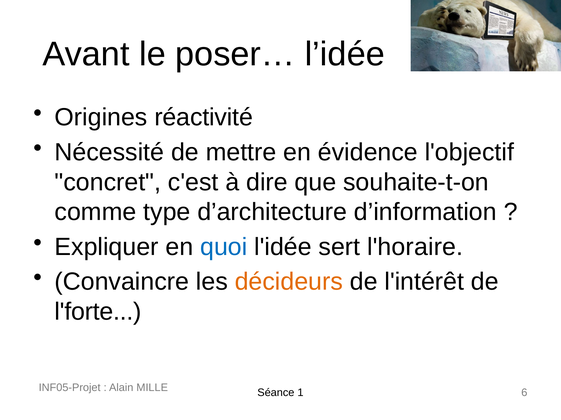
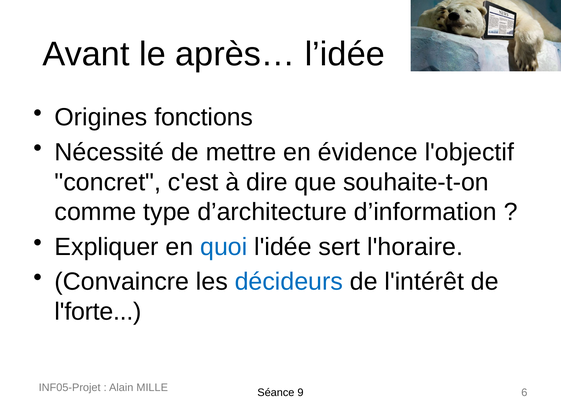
poser…: poser… -> après… (235, 54)
réactivité: réactivité -> fonctions (204, 118)
décideurs colour: orange -> blue (289, 282)
1: 1 -> 9 (300, 393)
